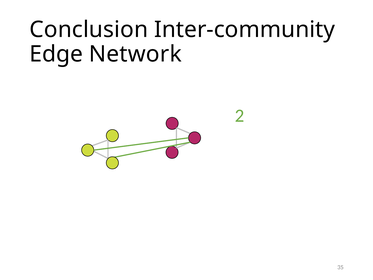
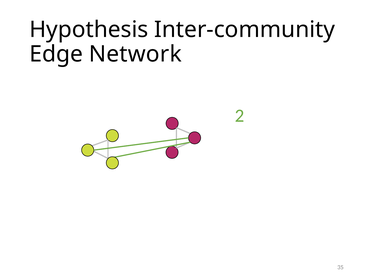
Conclusion: Conclusion -> Hypothesis (89, 29)
